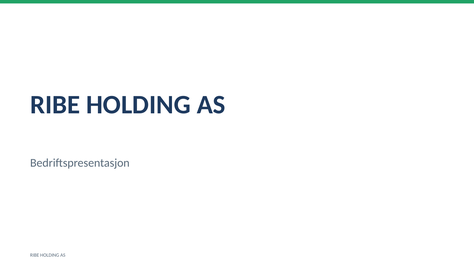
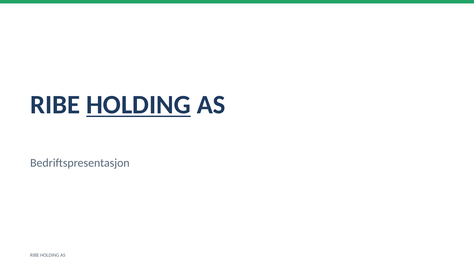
HOLDING underline: none -> present (138, 105)
